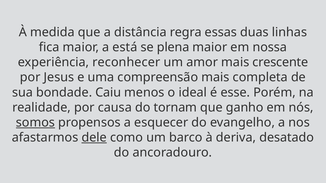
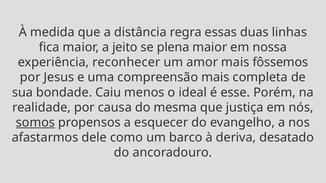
está: está -> jeito (125, 47)
crescente: crescente -> fôssemos (280, 62)
tornam: tornam -> mesma (175, 108)
ganho: ganho -> justiça (245, 108)
dele underline: present -> none (94, 138)
